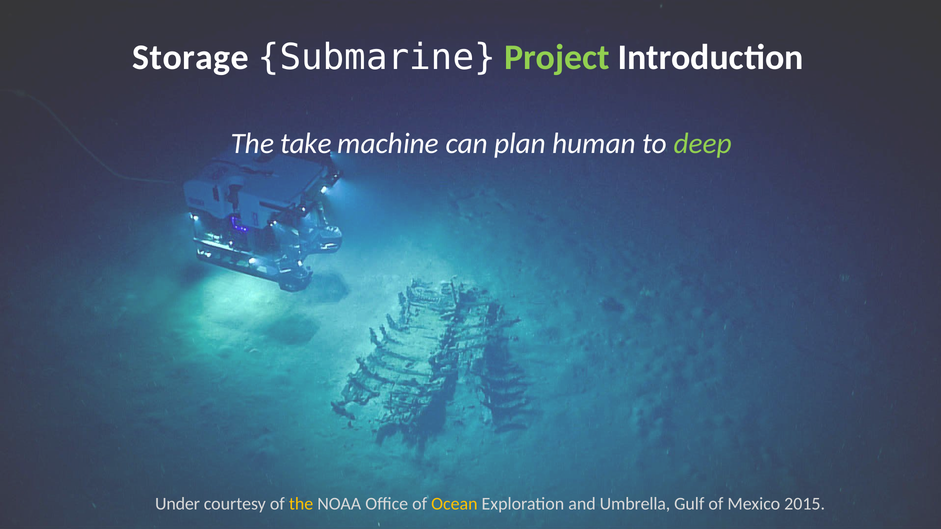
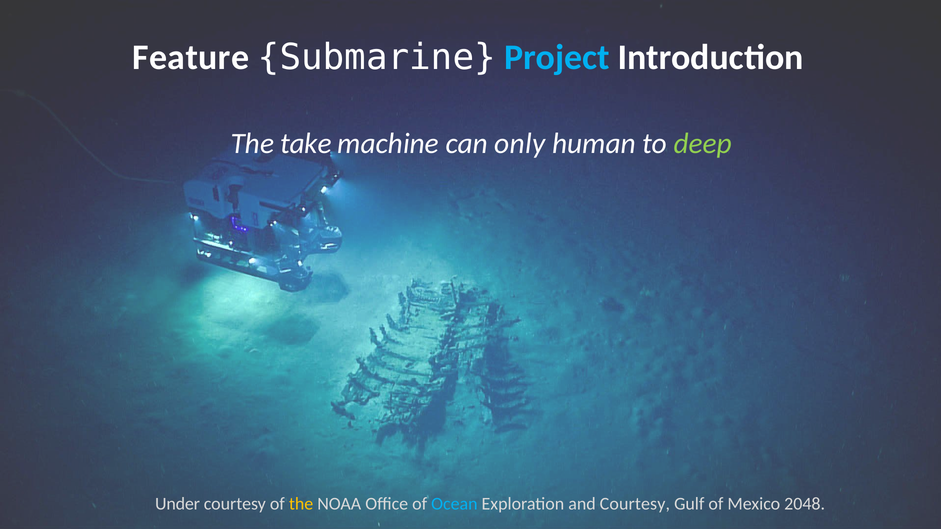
Storage: Storage -> Feature (191, 57)
Project colour: light green -> light blue (557, 57)
plan: plan -> only (520, 144)
Ocean colour: yellow -> light blue (454, 504)
and Umbrella: Umbrella -> Courtesy (635, 504)
2015: 2015 -> 2048 (805, 504)
